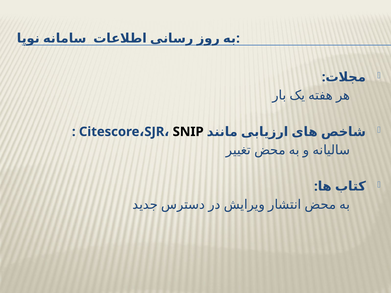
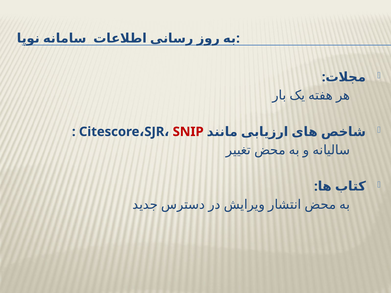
SNIP colour: black -> red (188, 132)
